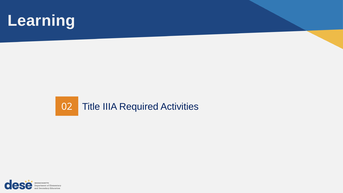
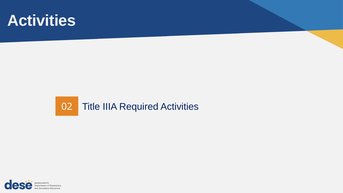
Learning: Learning -> Activities (42, 21)
